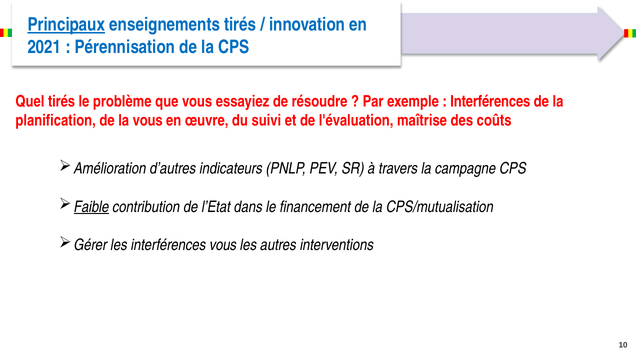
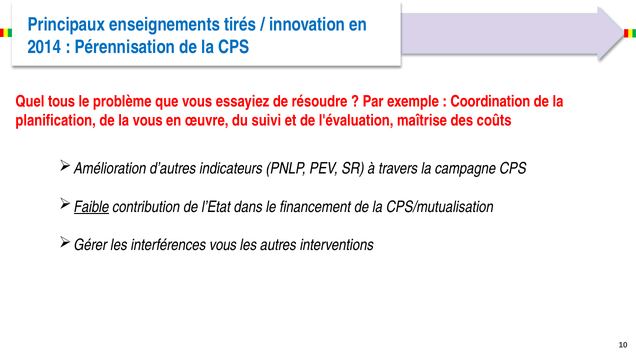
Principaux underline: present -> none (66, 25)
2021: 2021 -> 2014 (44, 47)
Quel tirés: tirés -> tous (62, 101)
Interférences: Interférences -> Coordination (490, 101)
